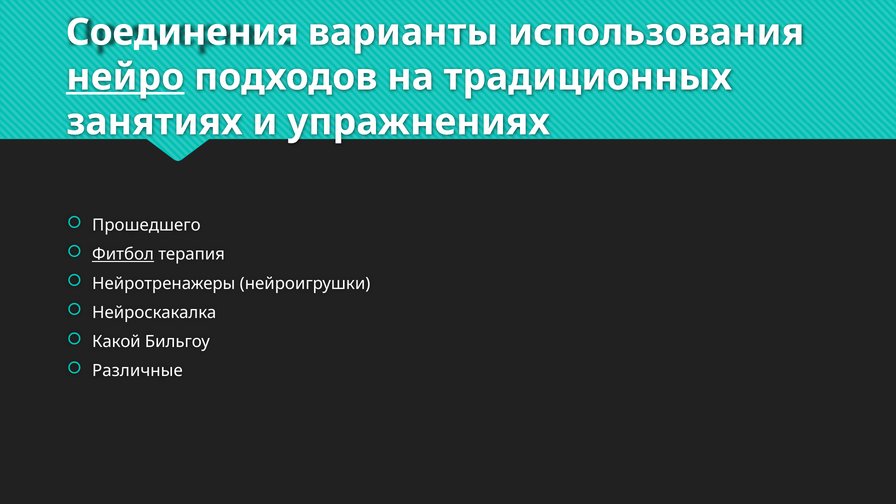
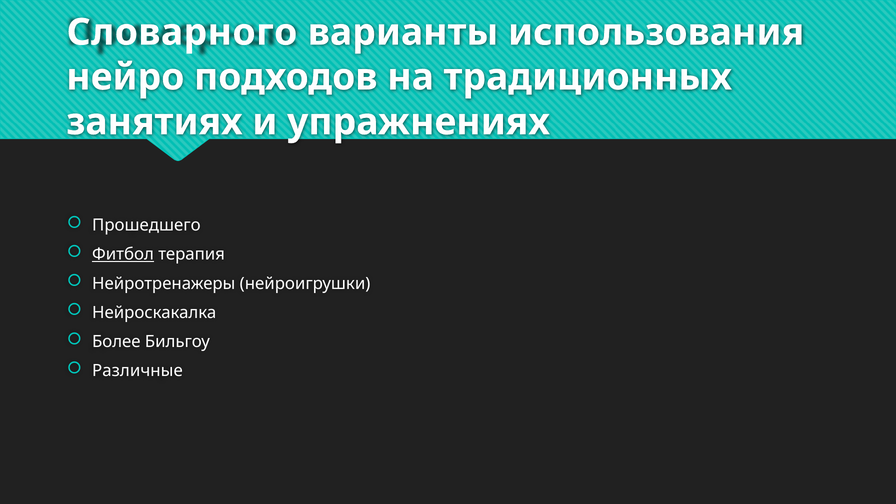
Соединения: Соединения -> Словарного (182, 32)
нейро underline: present -> none (125, 77)
Какой: Какой -> Более (116, 342)
